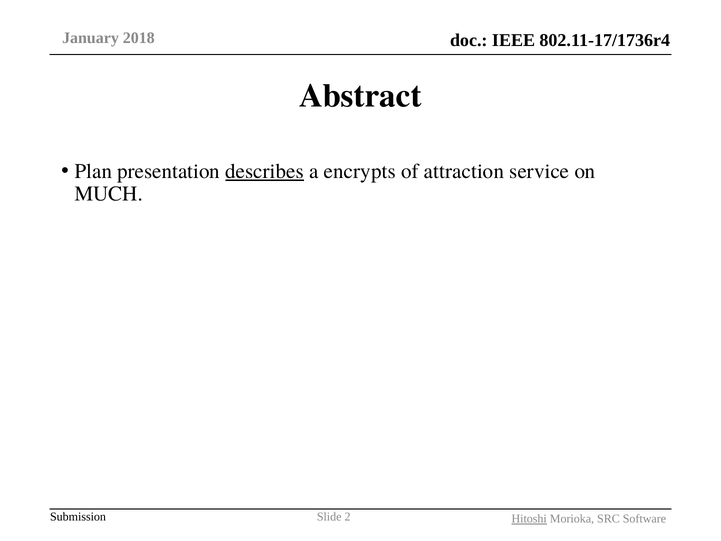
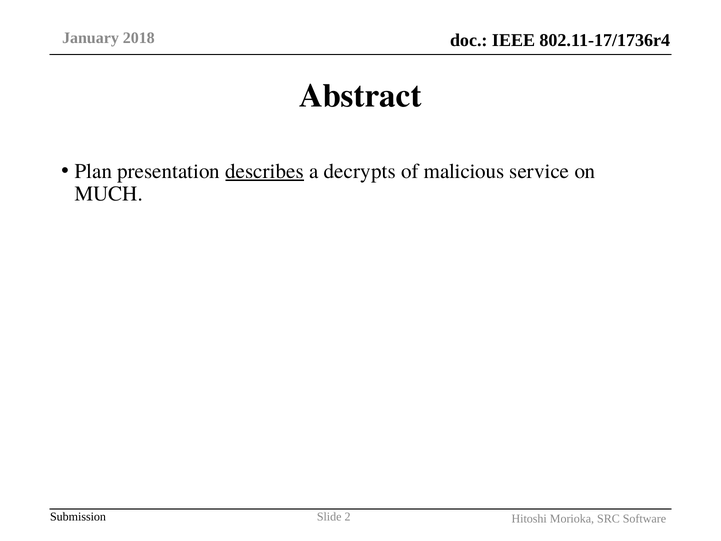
encrypts: encrypts -> decrypts (360, 171)
attraction: attraction -> malicious (464, 171)
Hitoshi underline: present -> none (529, 519)
